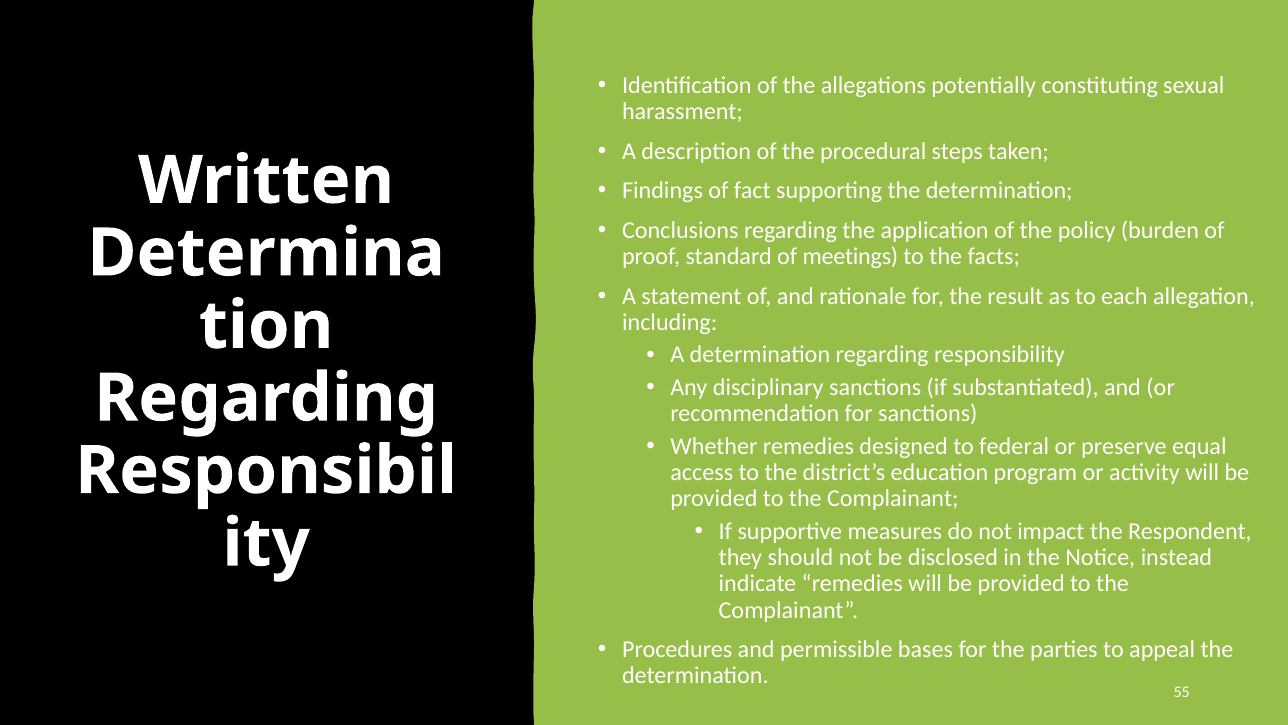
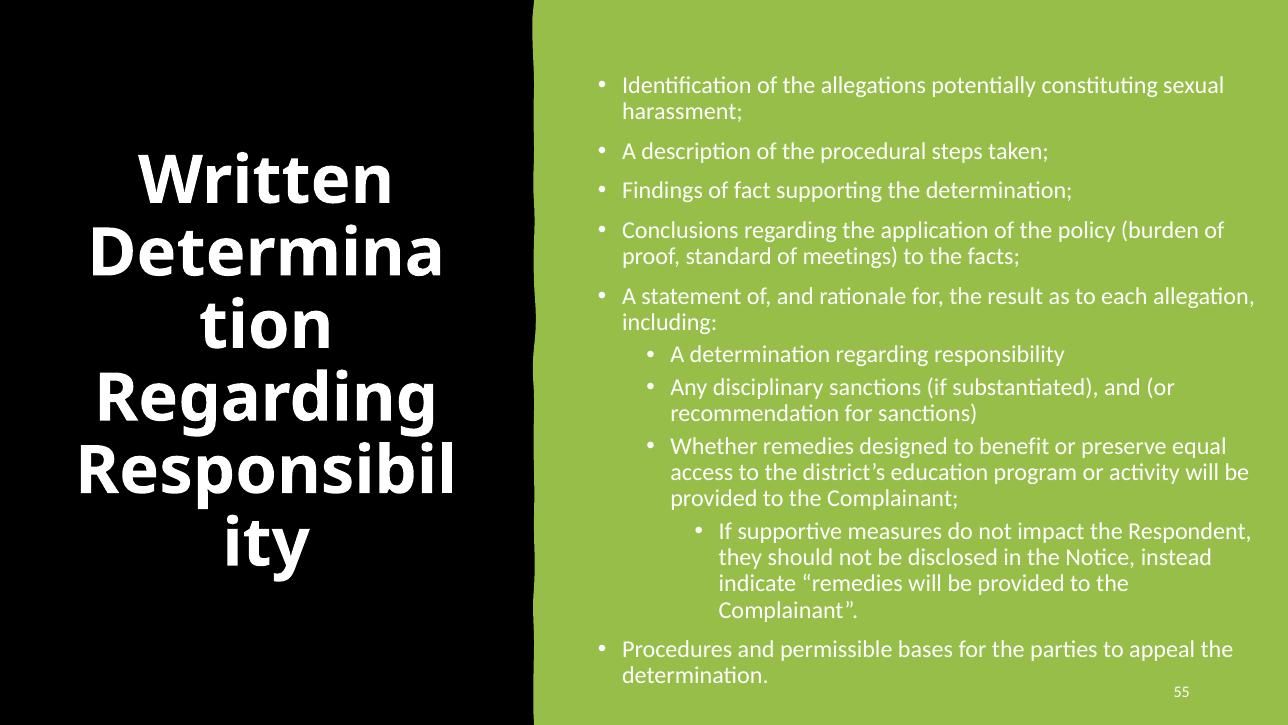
federal: federal -> benefit (1014, 446)
